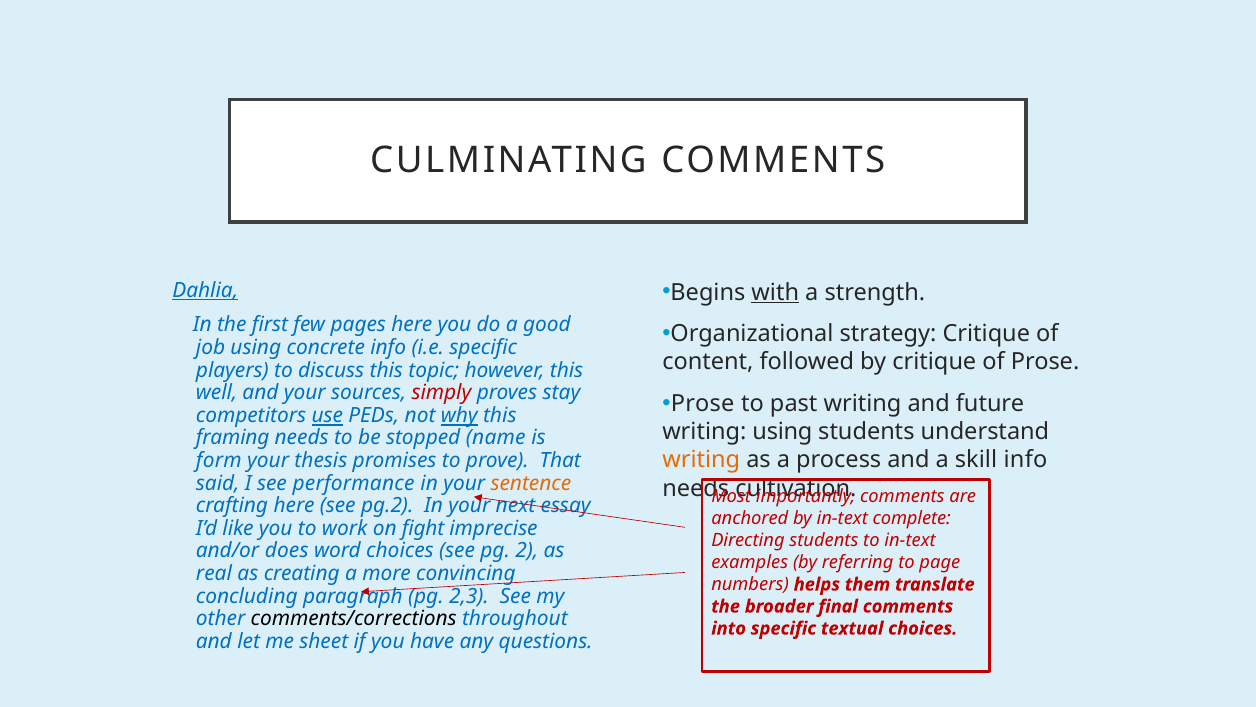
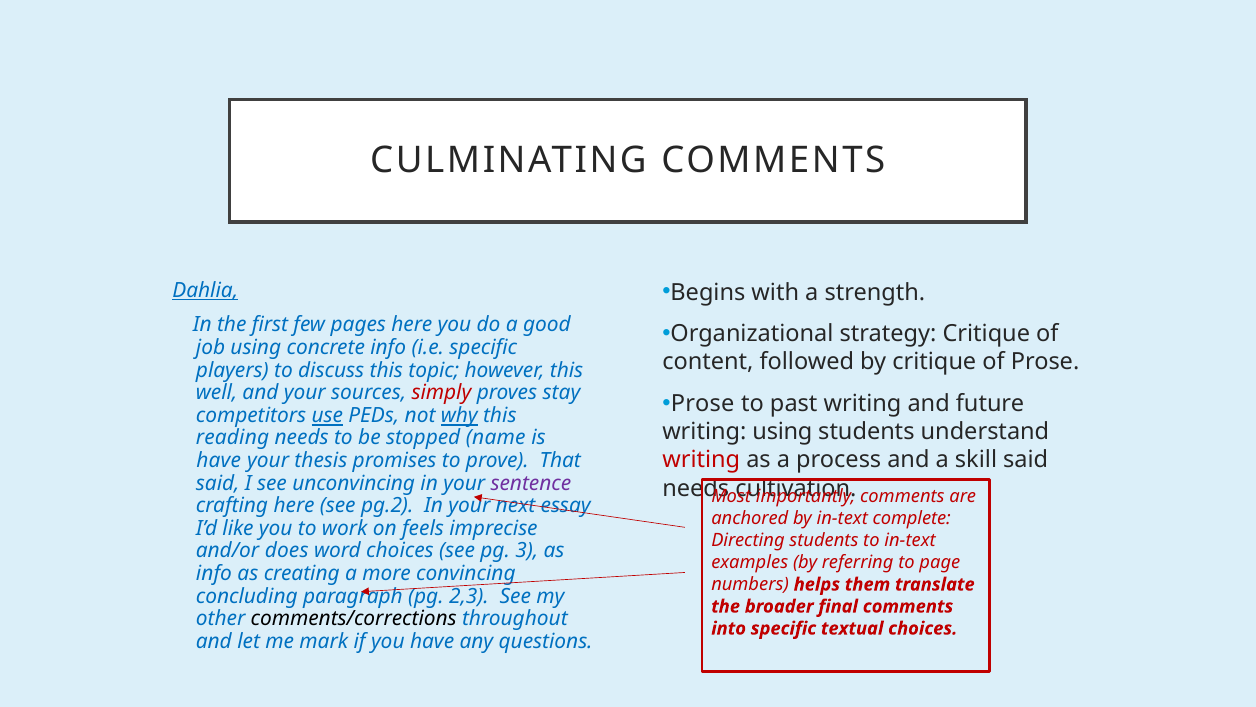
with underline: present -> none (775, 292)
framing: framing -> reading (233, 438)
writing colour: orange -> red (701, 460)
skill info: info -> said (1026, 460)
form: form -> have (219, 460)
performance: performance -> unconvincing (354, 483)
sentence colour: orange -> purple (531, 483)
fight: fight -> feels (423, 528)
2: 2 -> 3 (527, 551)
real: real -> info (214, 573)
sheet: sheet -> mark (324, 641)
